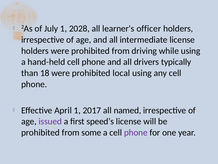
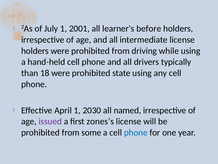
2028: 2028 -> 2001 (79, 29)
officer: officer -> before (149, 29)
local: local -> state (121, 73)
2017: 2017 -> 2030 (92, 110)
speed’s: speed’s -> zones’s (100, 121)
phone colour: purple -> blue (136, 132)
